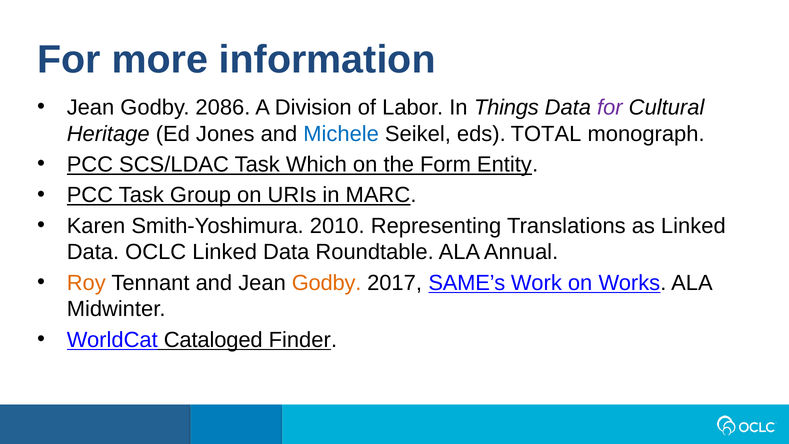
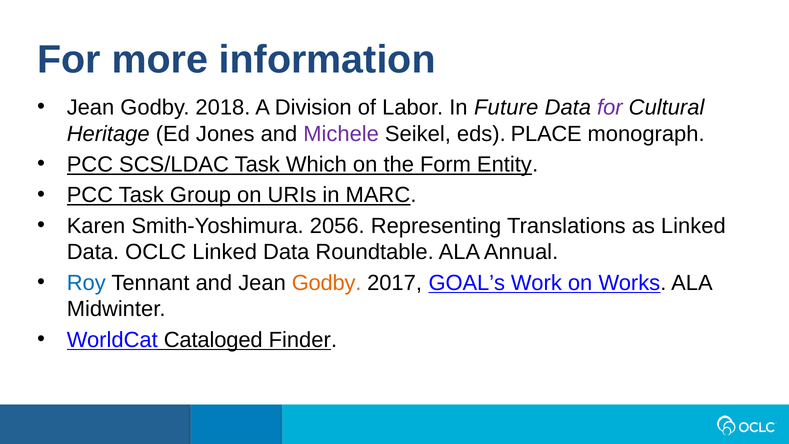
2086: 2086 -> 2018 (223, 107)
Things: Things -> Future (506, 107)
Michele colour: blue -> purple (341, 134)
TOTAL: TOTAL -> PLACE (546, 134)
2010: 2010 -> 2056 (337, 226)
Roy colour: orange -> blue (86, 283)
SAME’s: SAME’s -> GOAL’s (467, 283)
